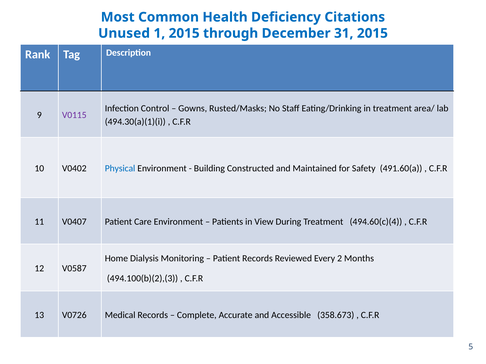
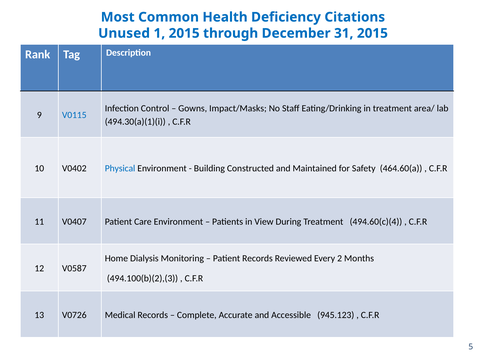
Rusted/Masks: Rusted/Masks -> Impact/Masks (238, 109)
V0115 colour: purple -> blue (74, 115)
491.60(a: 491.60(a -> 464.60(a (401, 169)
358.673: 358.673 -> 945.123 (336, 316)
